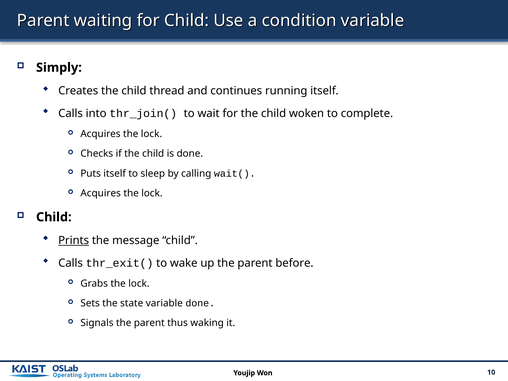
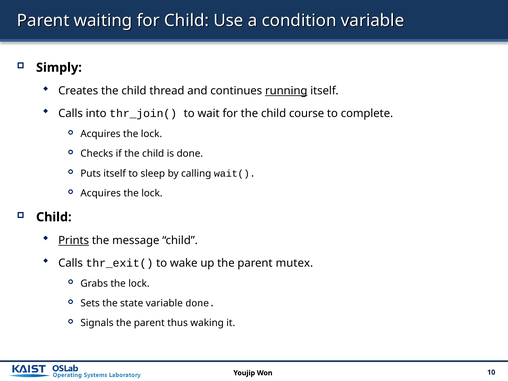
running underline: none -> present (286, 91)
woken: woken -> course (307, 113)
before: before -> mutex (294, 263)
